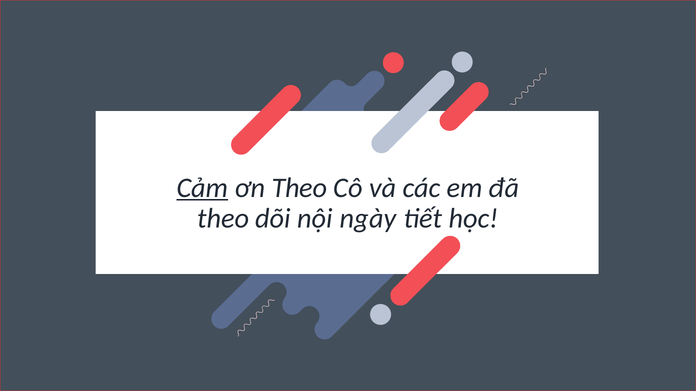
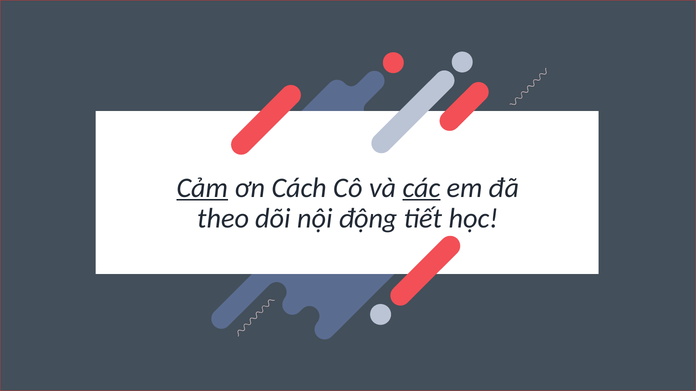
ơn Theo: Theo -> Cách (299, 188)
các underline: none -> present (421, 188)
ngày: ngày -> động (368, 218)
